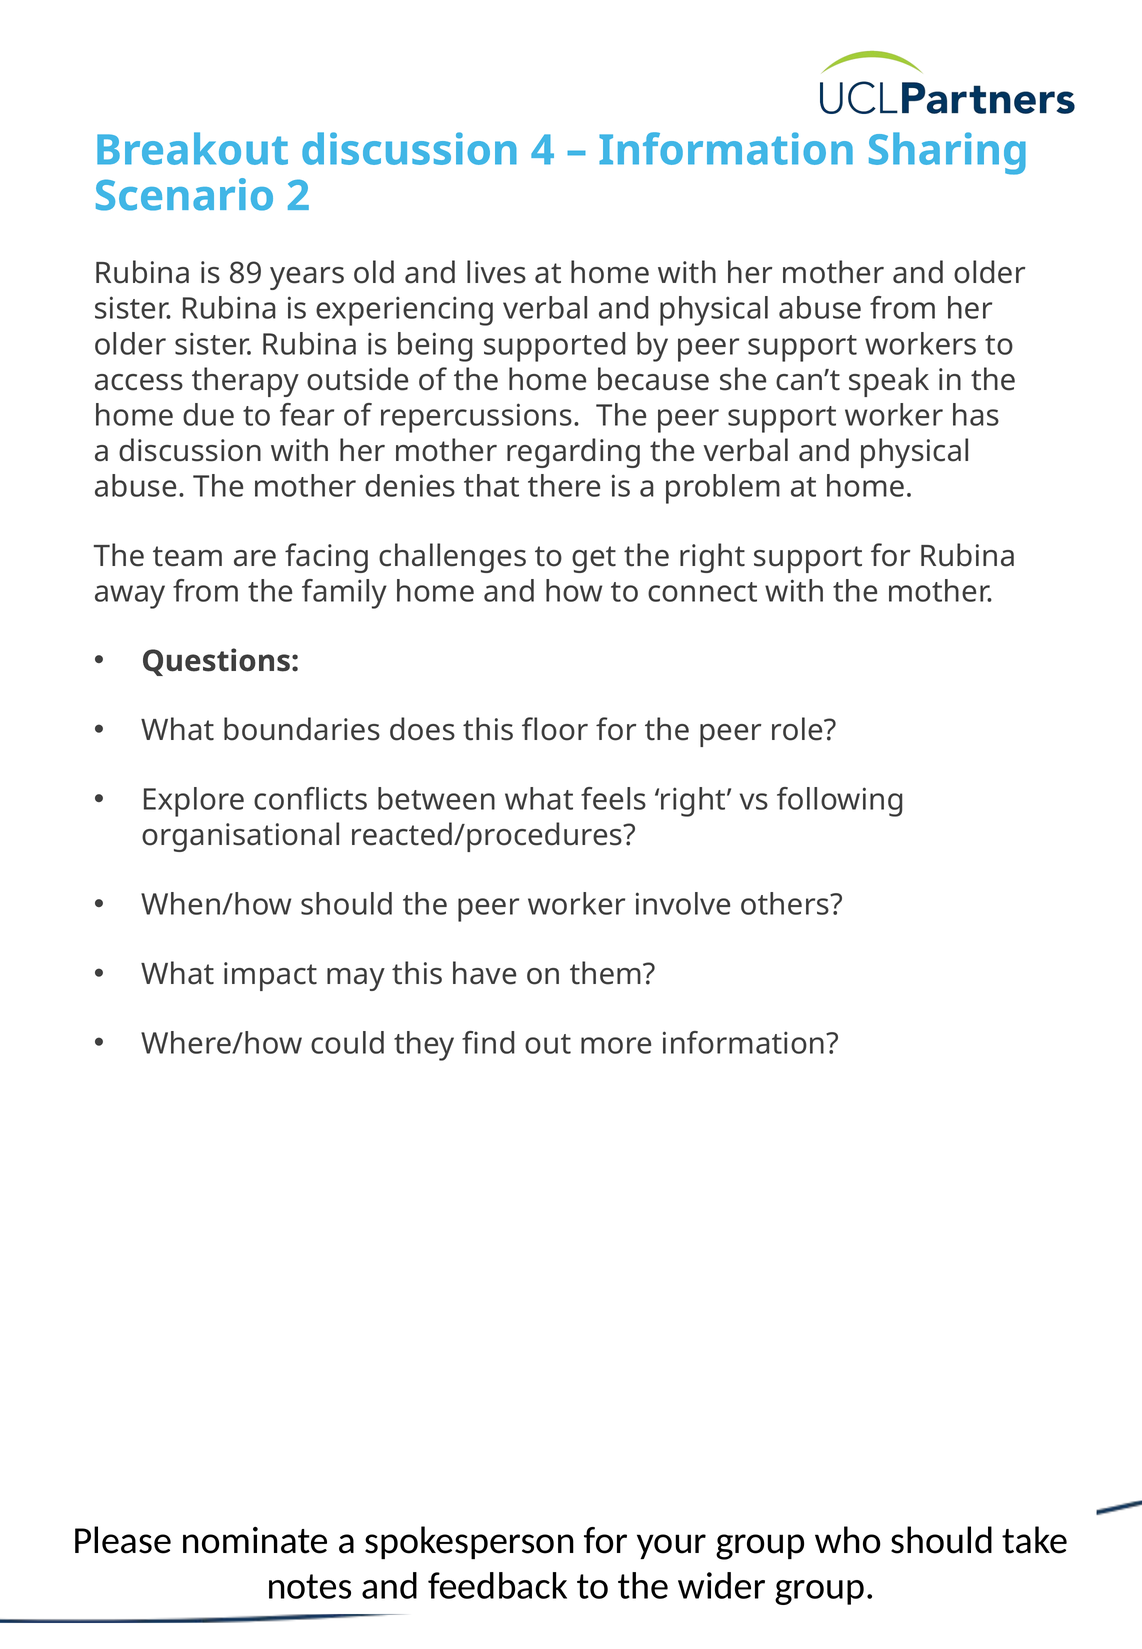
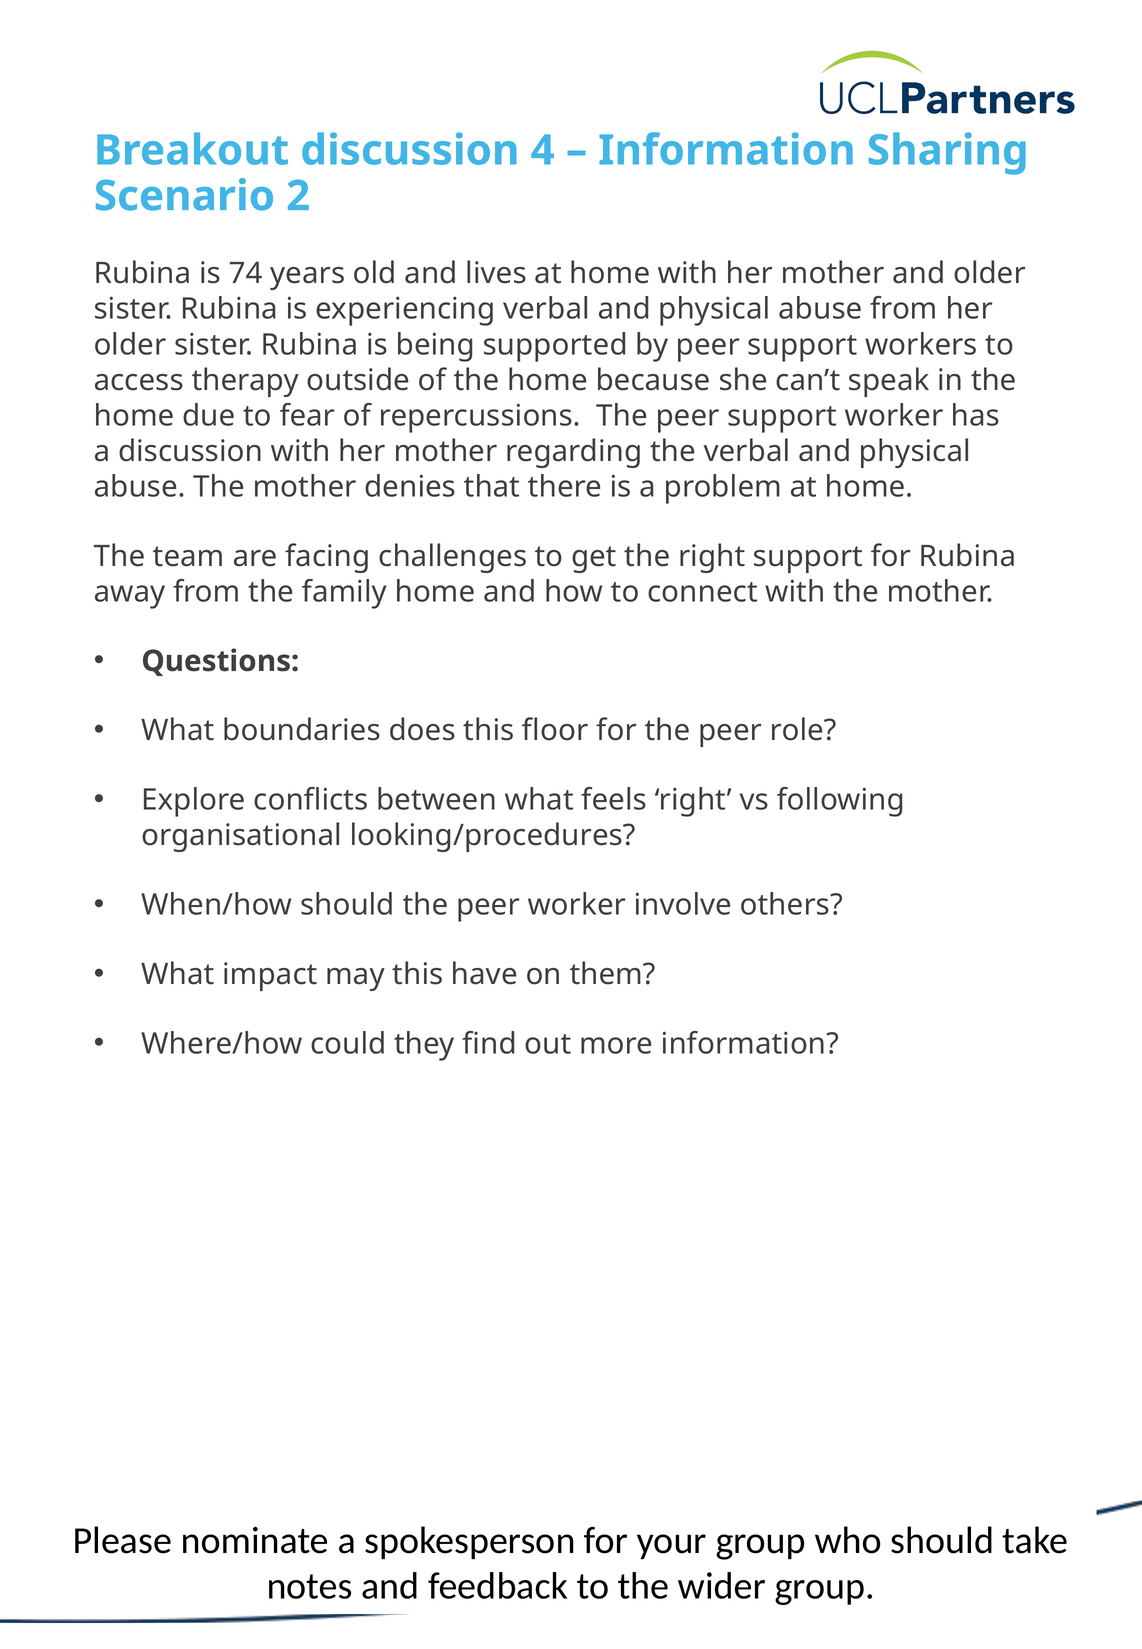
89: 89 -> 74 (246, 274)
reacted/procedures: reacted/procedures -> looking/procedures (493, 836)
